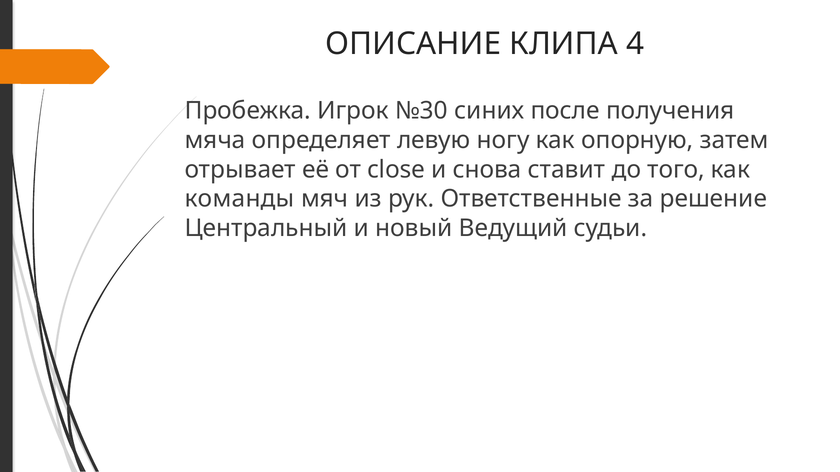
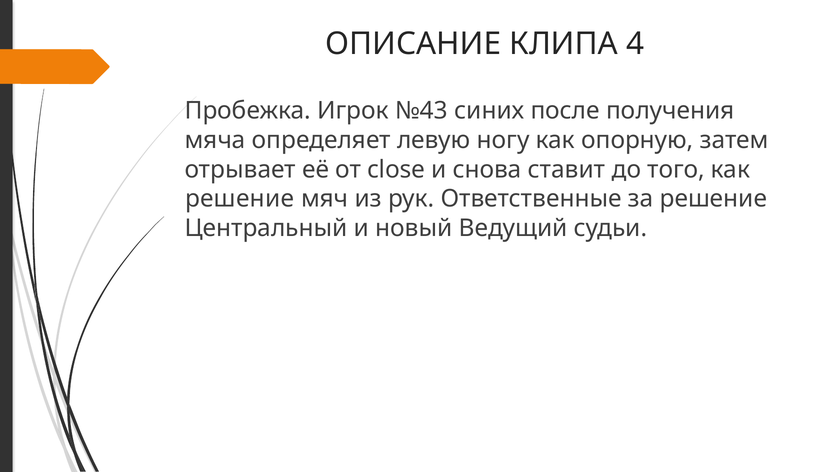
№30: №30 -> №43 (421, 111)
команды: команды -> решение (240, 199)
